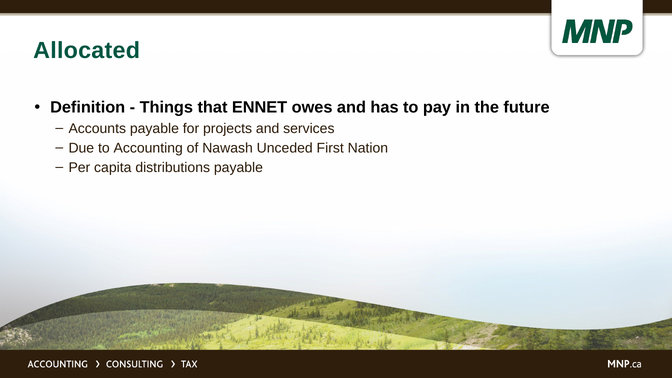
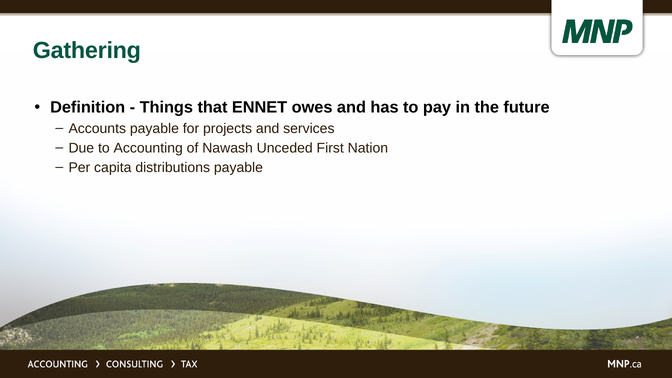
Allocated: Allocated -> Gathering (87, 51)
